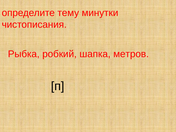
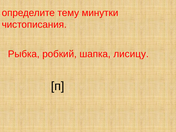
метров: метров -> лисицу (131, 54)
